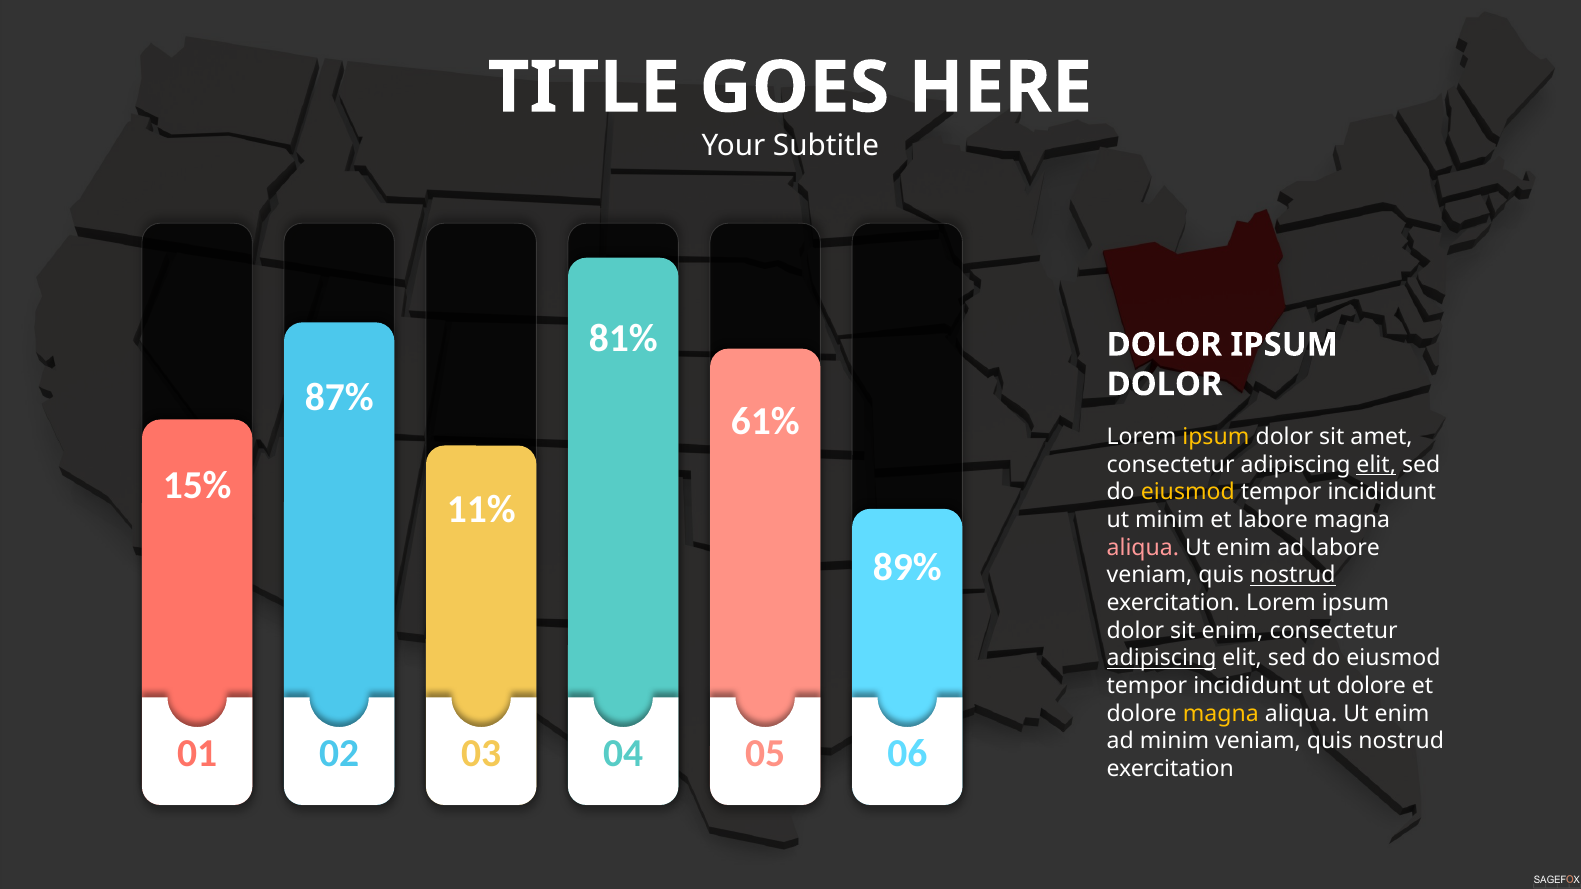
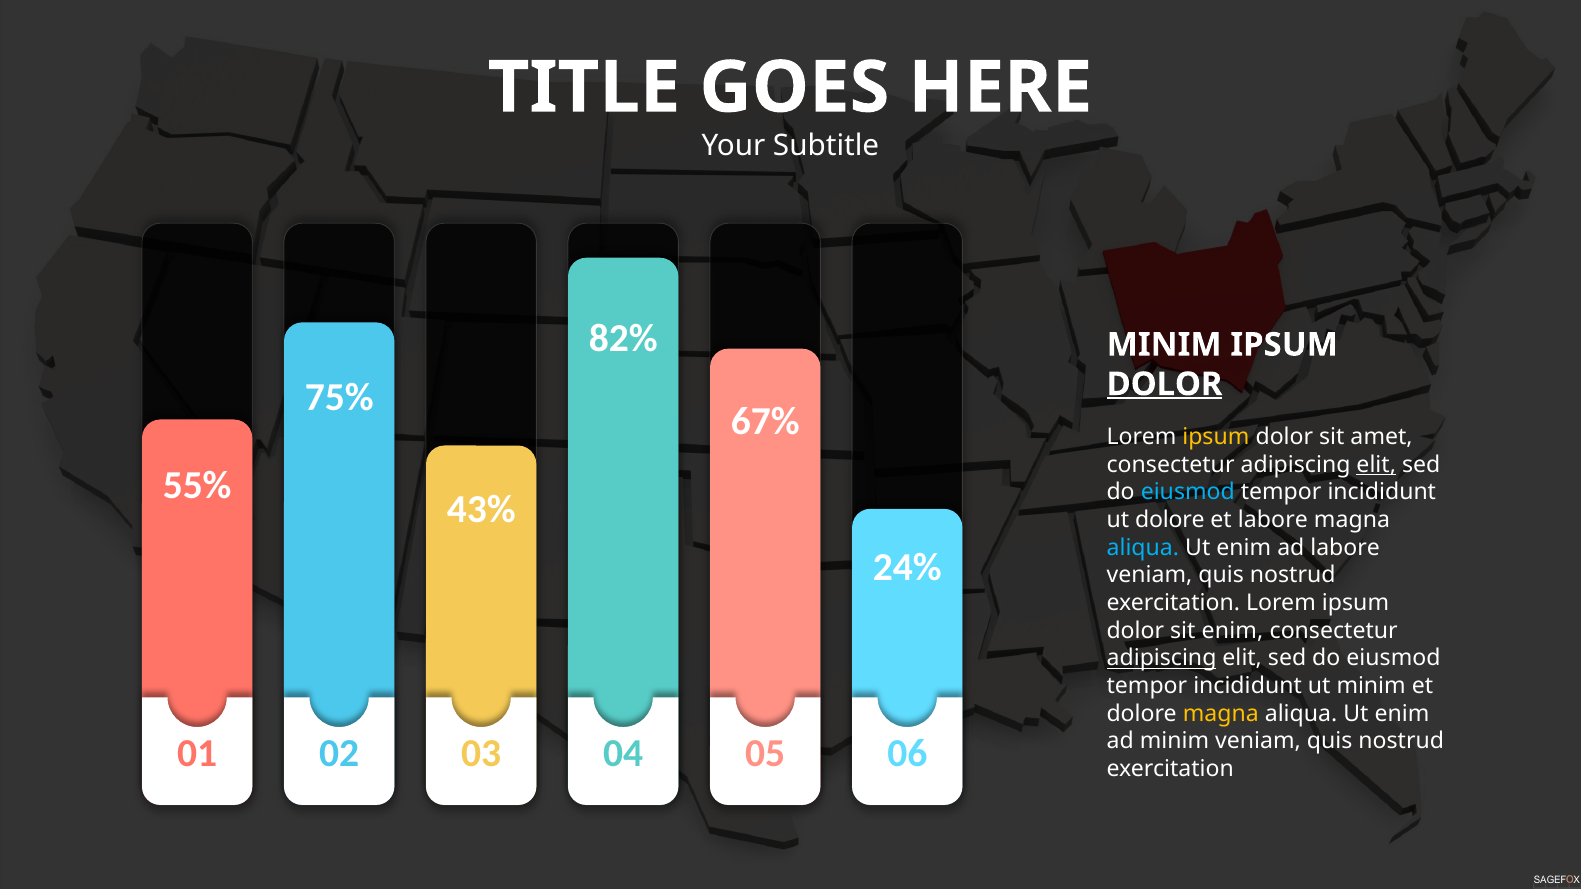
81%: 81% -> 82% (623, 338)
DOLOR: DOLOR -> MINIM (1164, 345)
DOLOR underline: none -> present (1165, 384)
87%: 87% -> 75% (339, 397)
61%: 61% -> 67% (765, 421)
15%: 15% -> 55% (197, 486)
eiusmod colour: yellow -> light blue (1188, 492)
11%: 11% -> 43% (481, 510)
ut minim: minim -> dolore (1170, 520)
aliqua colour: pink -> light blue (1143, 548)
89%: 89% -> 24% (907, 567)
nostrud underline: present -> none (1293, 576)
ut dolore: dolore -> minim (1371, 686)
